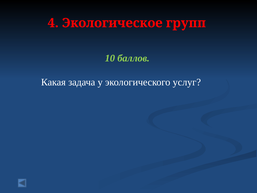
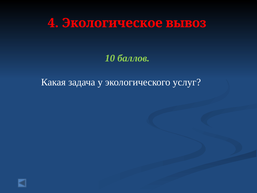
групп: групп -> вывоз (186, 23)
